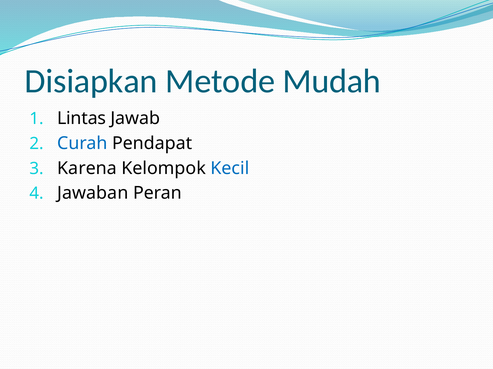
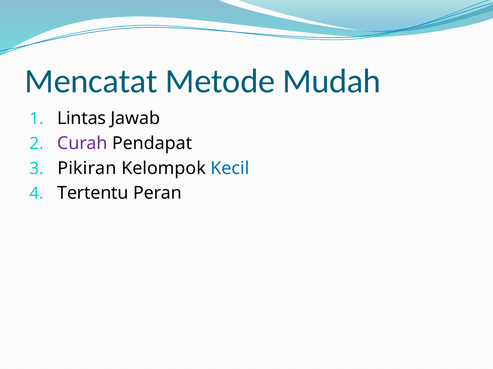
Disiapkan: Disiapkan -> Mencatat (91, 81)
Curah colour: blue -> purple (82, 144)
Karena: Karena -> Pikiran (87, 169)
Jawaban: Jawaban -> Tertentu (93, 193)
